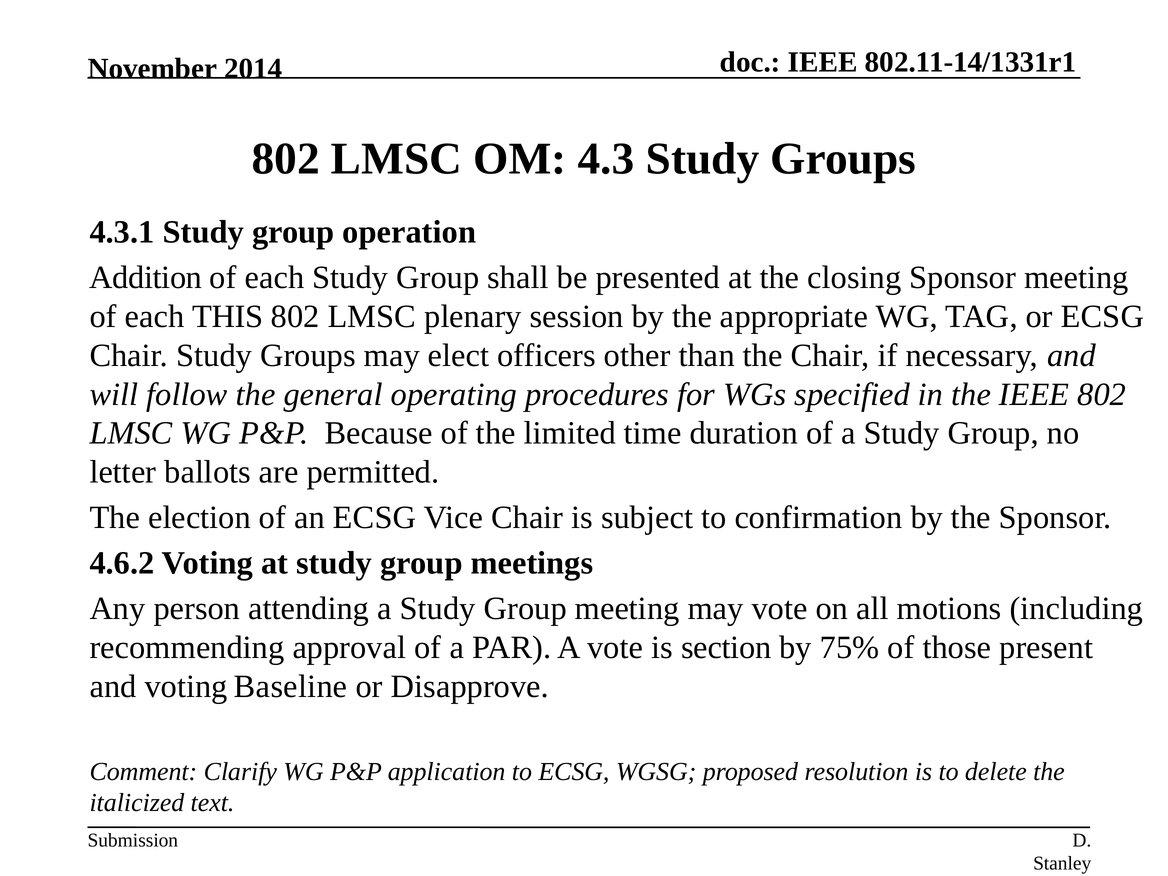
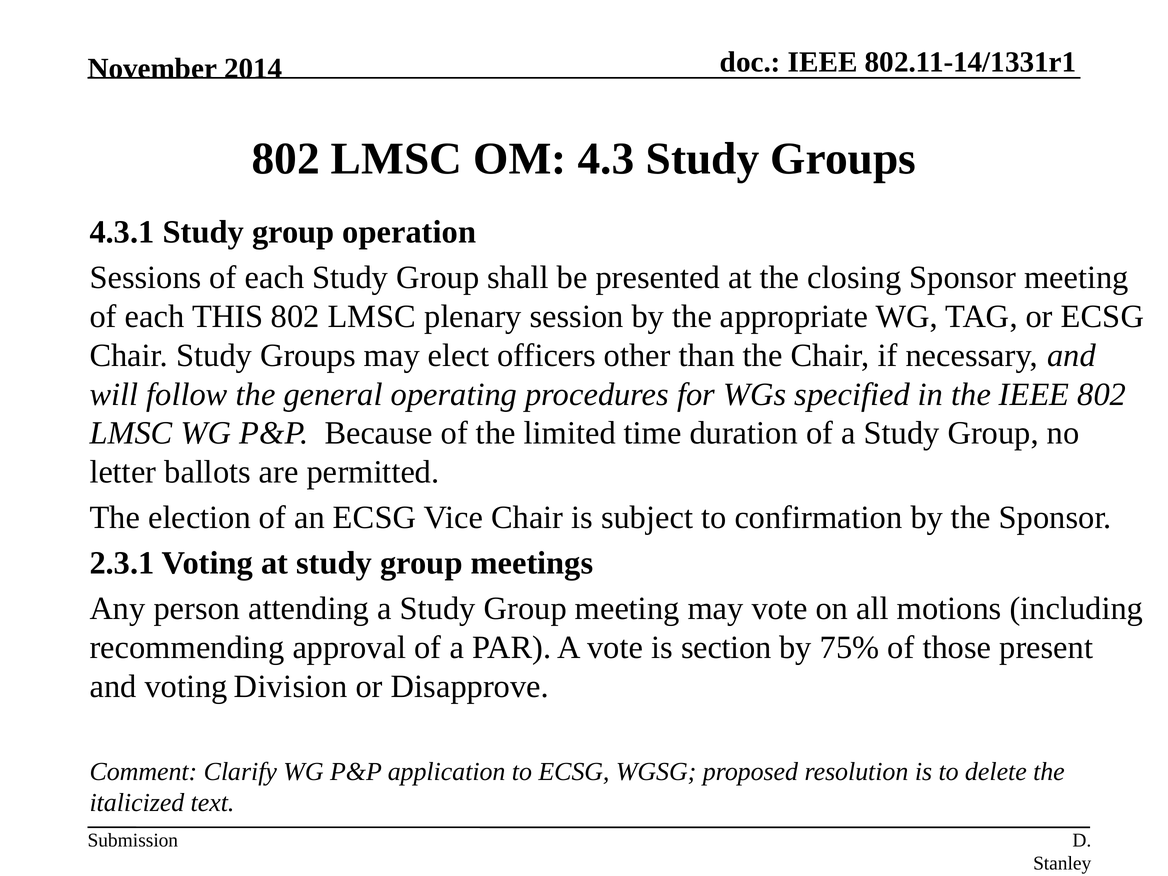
Addition: Addition -> Sessions (146, 277)
4.6.2: 4.6.2 -> 2.3.1 (122, 563)
Baseline: Baseline -> Division (291, 686)
